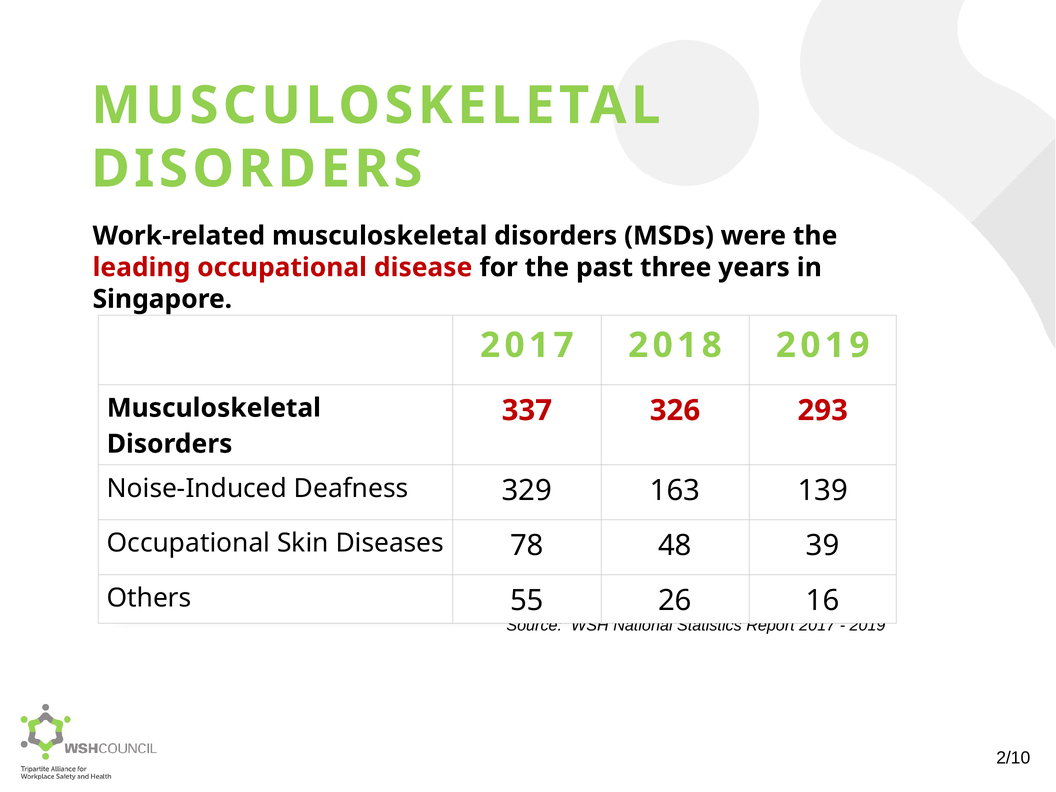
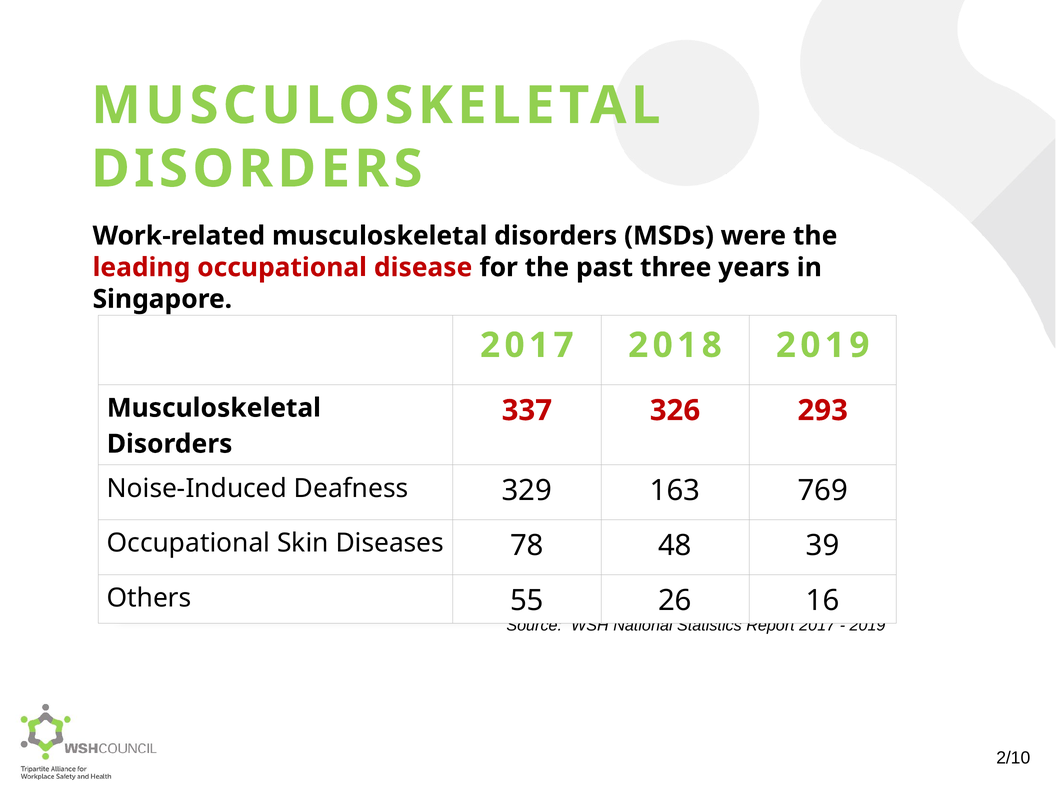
139: 139 -> 769 (823, 491)
